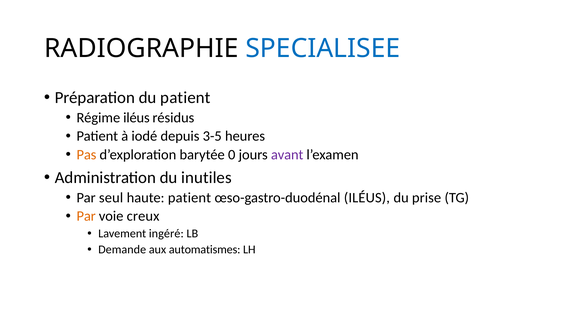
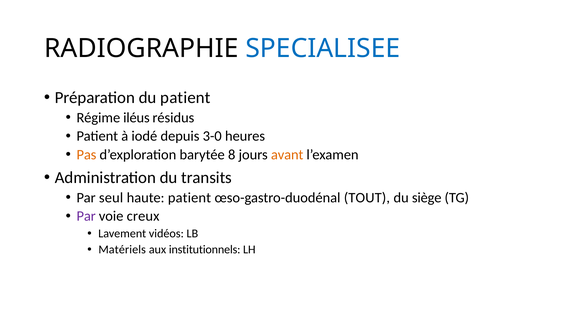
3-5: 3-5 -> 3-0 (212, 136)
0: 0 -> 8 (232, 155)
avant colour: purple -> orange (287, 155)
inutiles: inutiles -> transits (207, 178)
œso-gastro-duodénal ILÉUS: ILÉUS -> TOUT (367, 198)
prise: prise -> siège (427, 198)
Par colour: orange -> purple (86, 216)
ingéré: ingéré -> vidéos (166, 234)
Demande: Demande -> Matériels (122, 250)
automatismes: automatismes -> institutionnels (205, 250)
